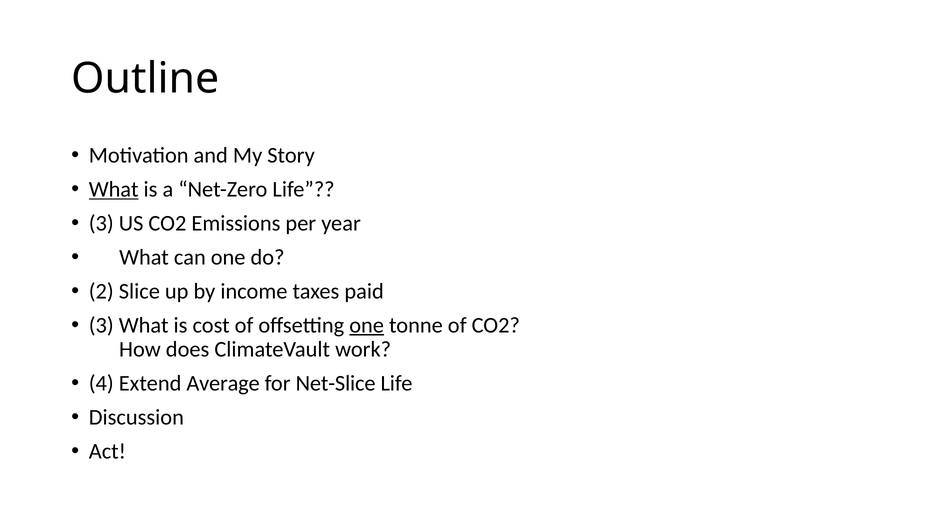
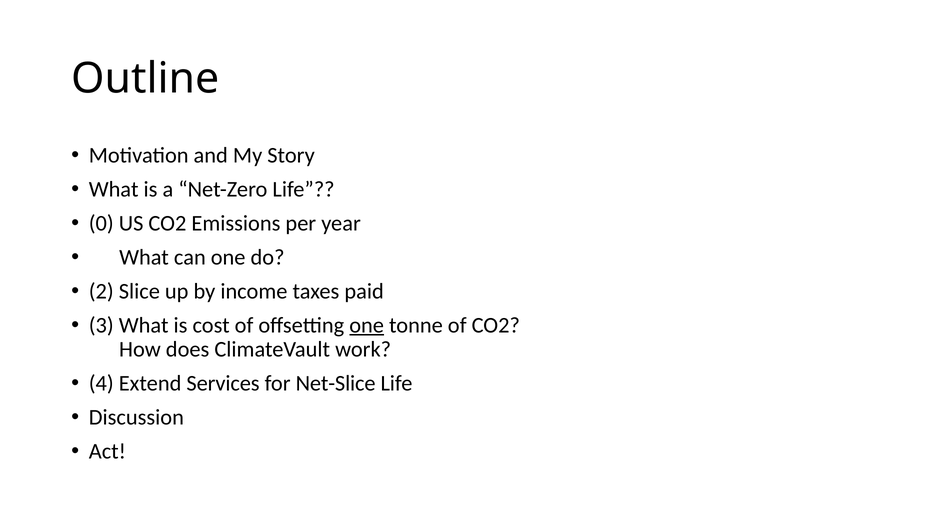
What underline: present -> none (114, 189)
3: 3 -> 0 (101, 223)
Average: Average -> Services (223, 383)
